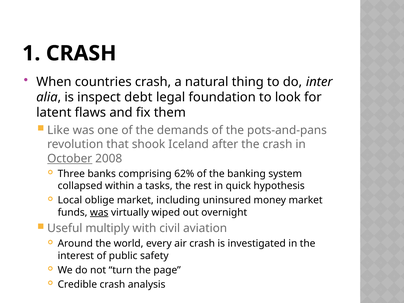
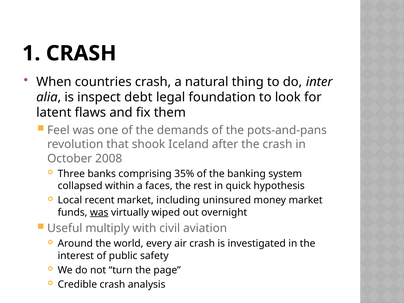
Like: Like -> Feel (58, 130)
October underline: present -> none (70, 159)
62%: 62% -> 35% (184, 174)
tasks: tasks -> faces (159, 186)
oblige: oblige -> recent (100, 200)
